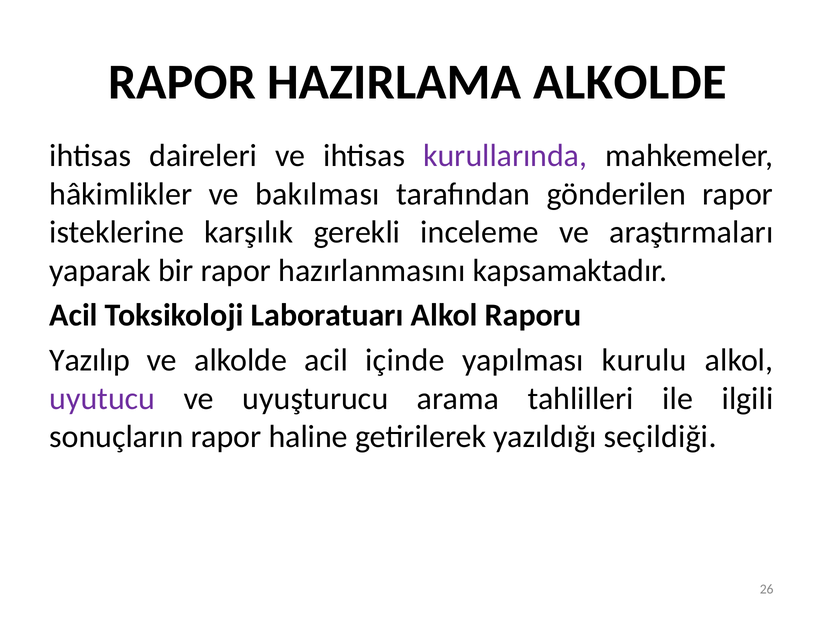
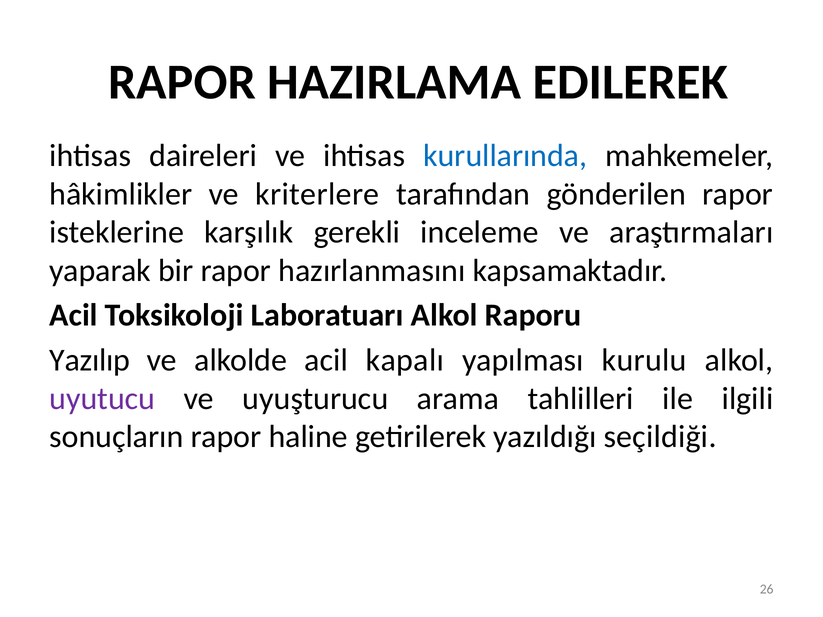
HAZIRLAMA ALKOLDE: ALKOLDE -> EDILEREK (630, 82)
kurullarında colour: purple -> blue (505, 156)
bakılması: bakılması -> kriterlere (317, 194)
içinde: içinde -> kapalı (405, 360)
